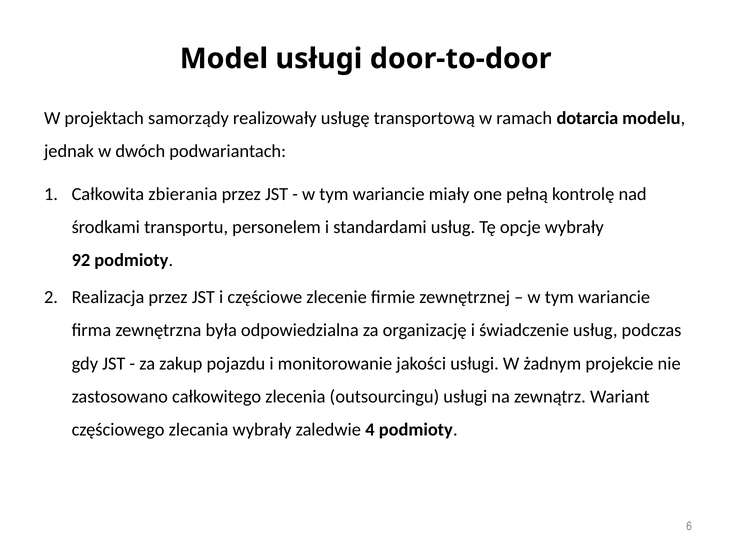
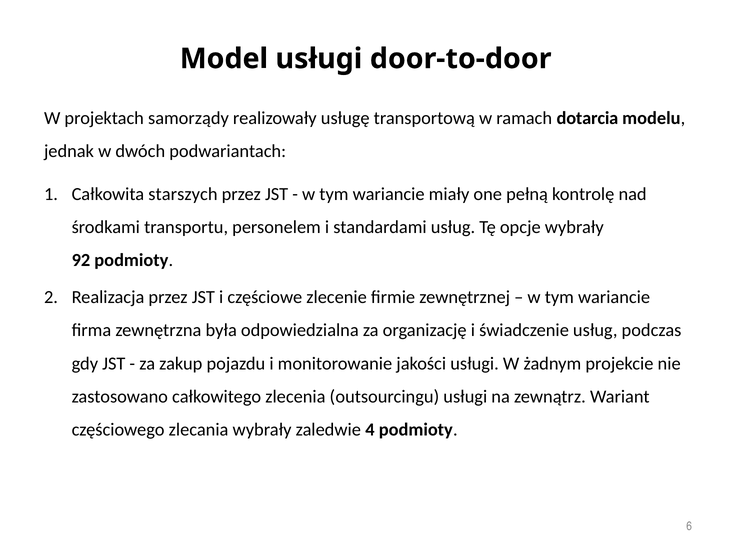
zbierania: zbierania -> starszych (183, 194)
